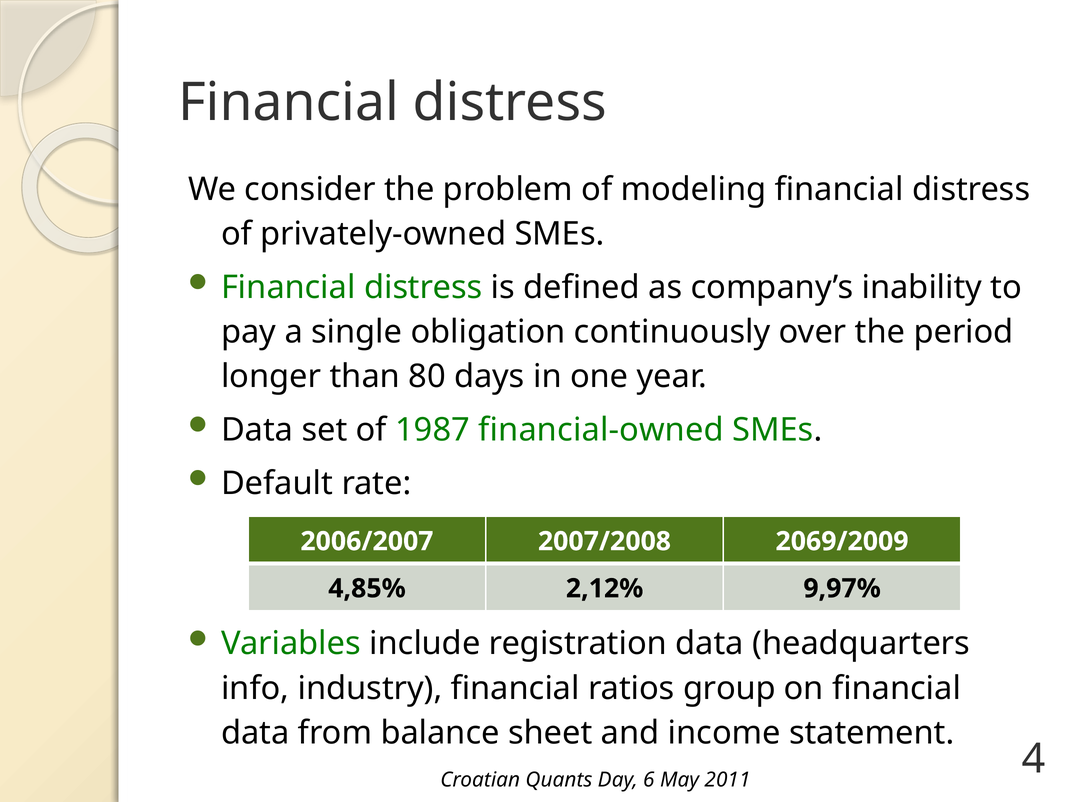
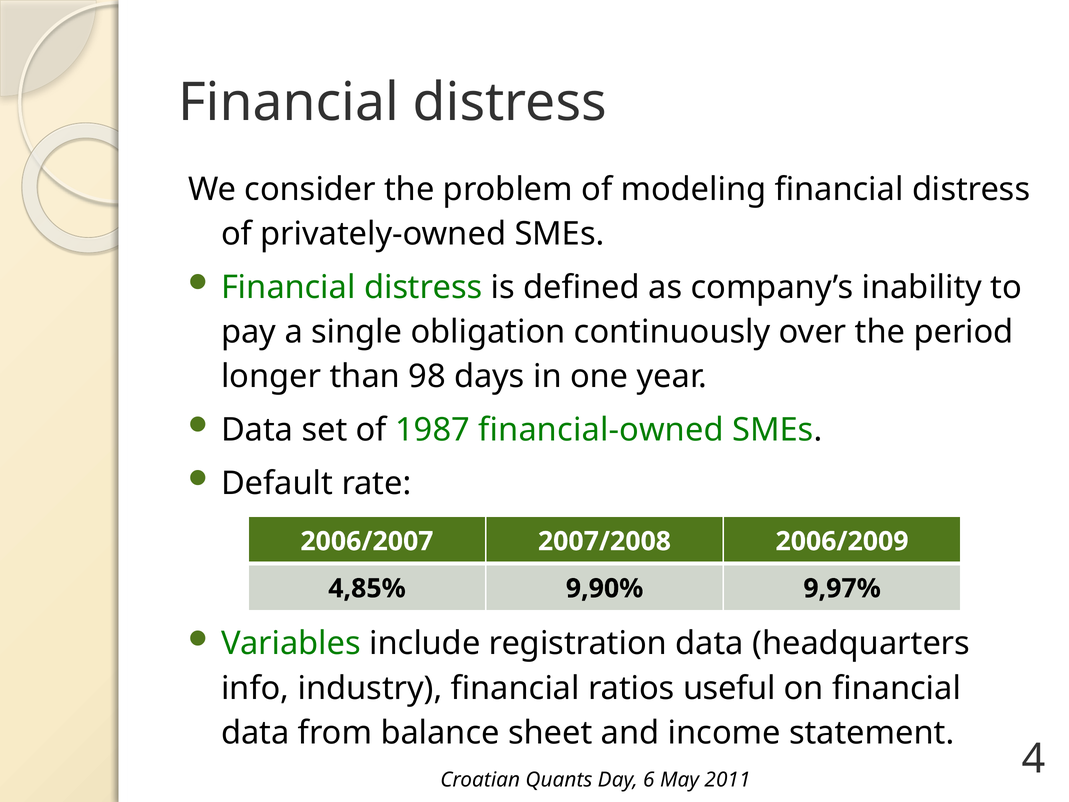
80: 80 -> 98 (427, 376)
2069/2009: 2069/2009 -> 2006/2009 (842, 541)
2,12%: 2,12% -> 9,90% (605, 588)
group: group -> useful (729, 688)
